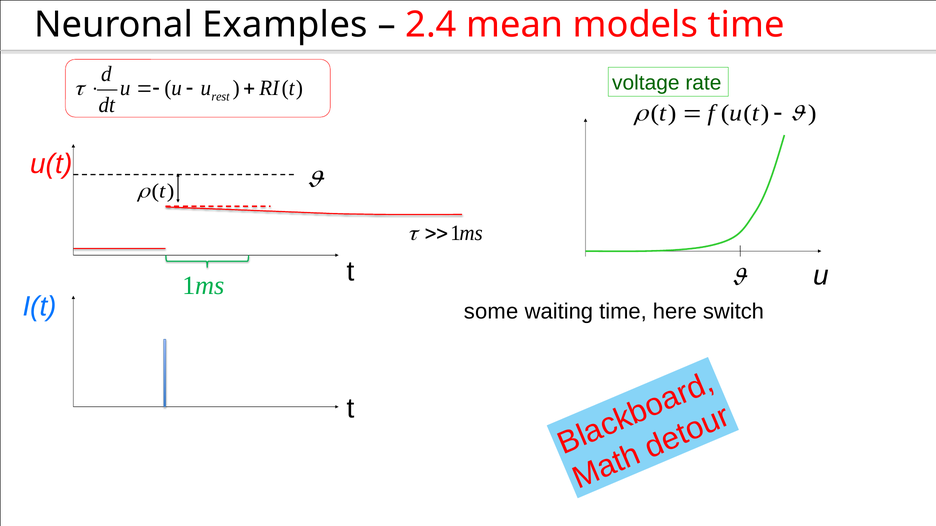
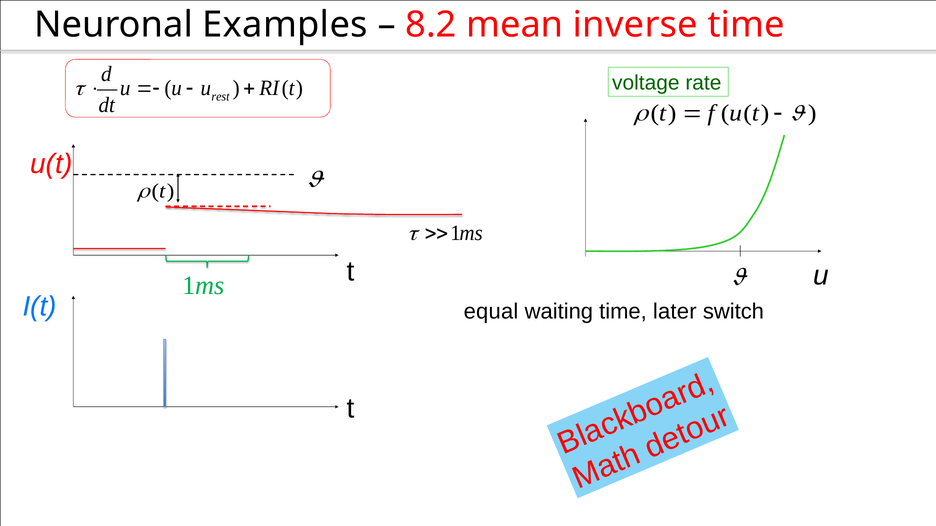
2.4: 2.4 -> 8.2 (431, 25)
models: models -> inverse (635, 25)
some: some -> equal (491, 312)
here: here -> later (675, 312)
